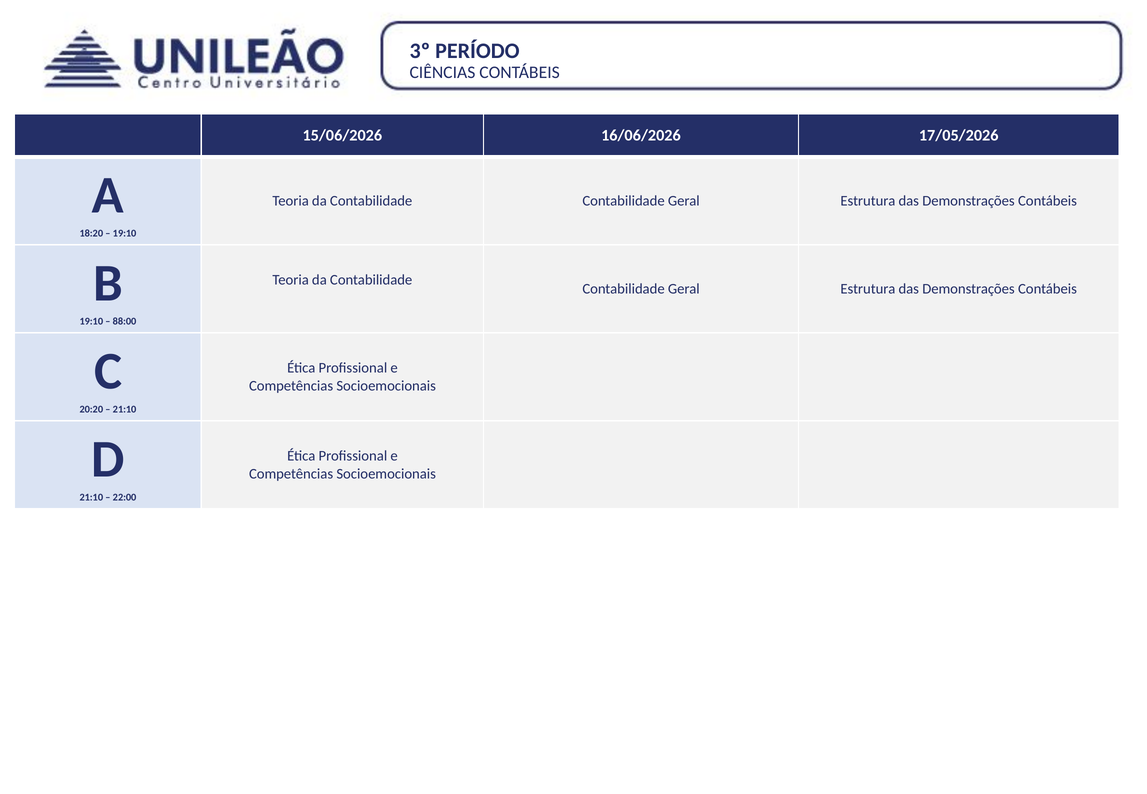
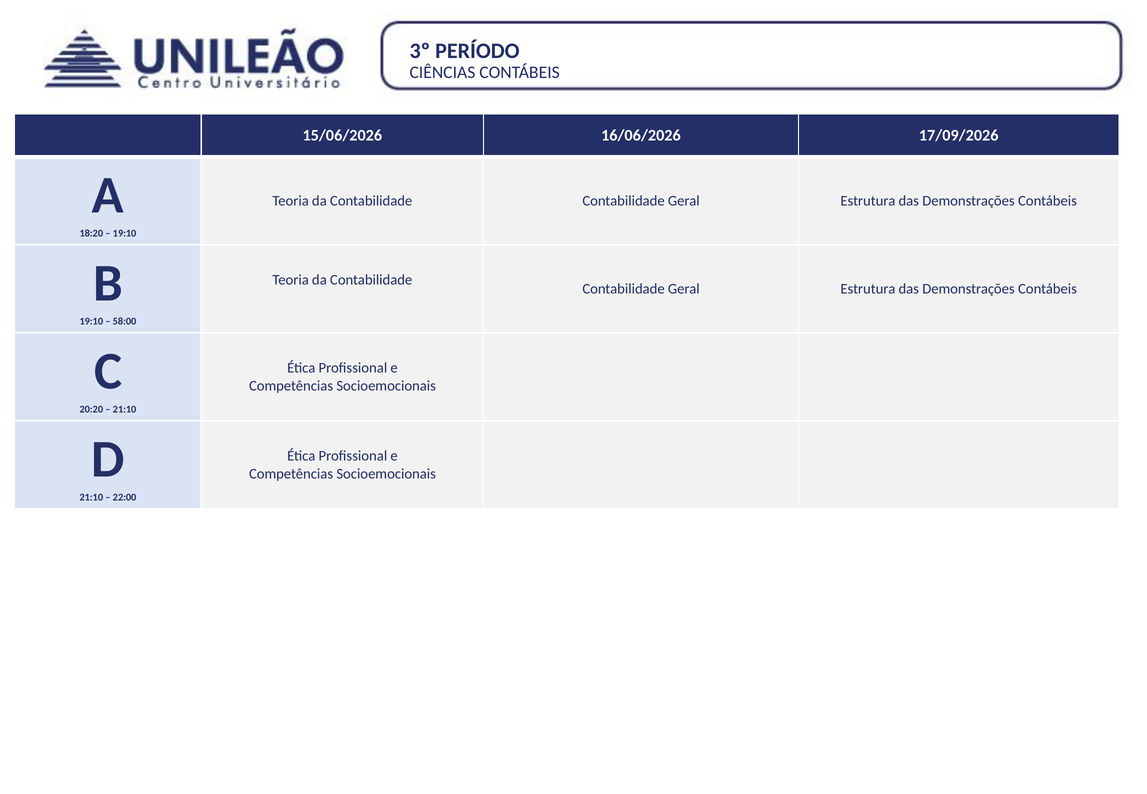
17/05/2026: 17/05/2026 -> 17/09/2026 (959, 136)
88:00: 88:00 -> 58:00 (125, 321)
